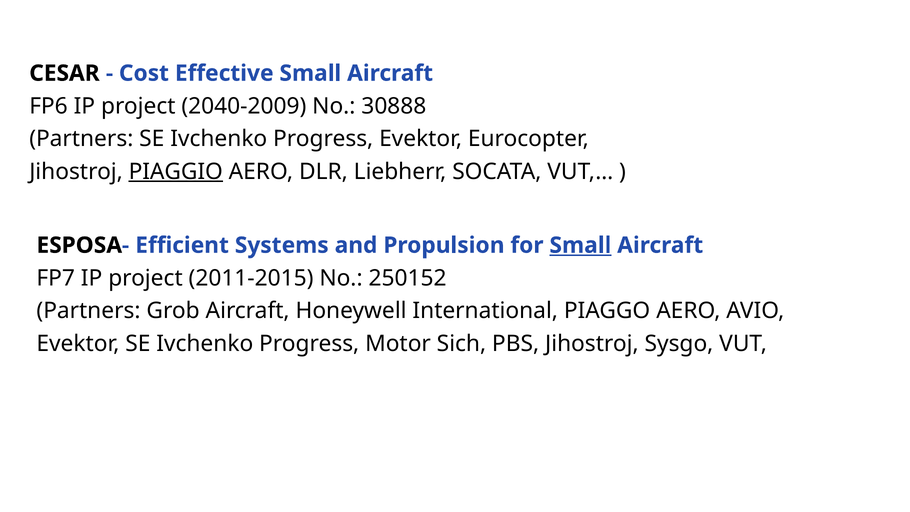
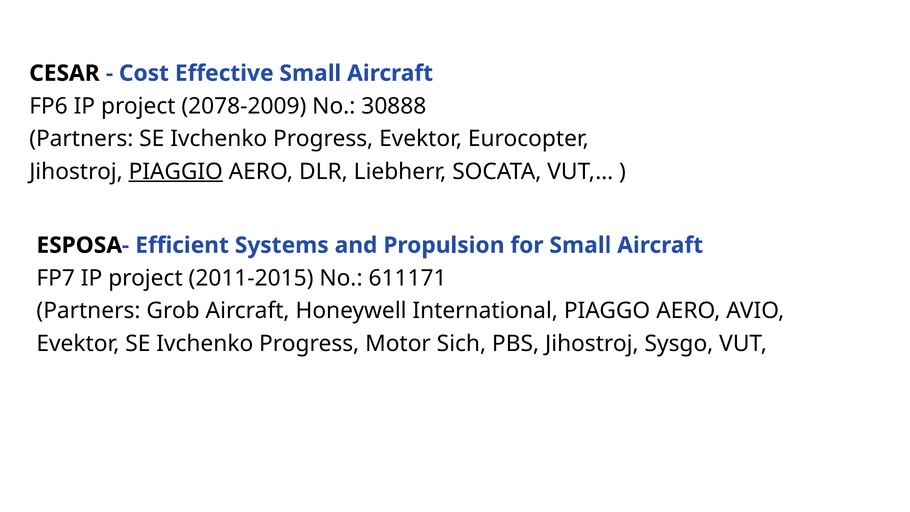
2040-2009: 2040-2009 -> 2078-2009 (244, 106)
Small underline: present -> none (580, 245)
250152: 250152 -> 611171 (408, 278)
